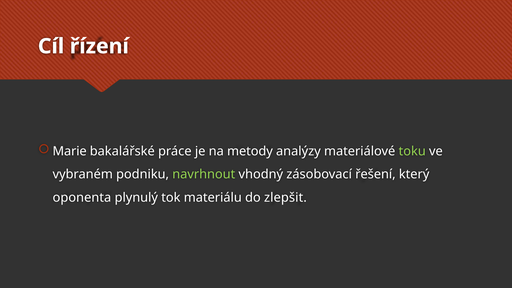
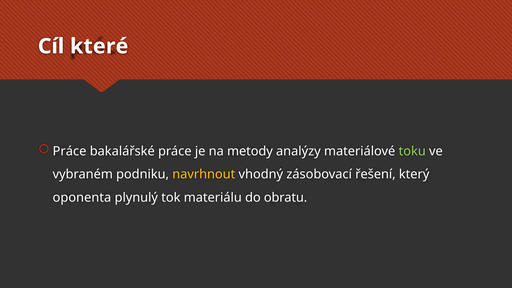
řízení: řízení -> které (99, 46)
Marie: Marie -> Práce (70, 151)
navrhnout colour: light green -> yellow (204, 174)
zlepšit: zlepšit -> obratu (286, 197)
